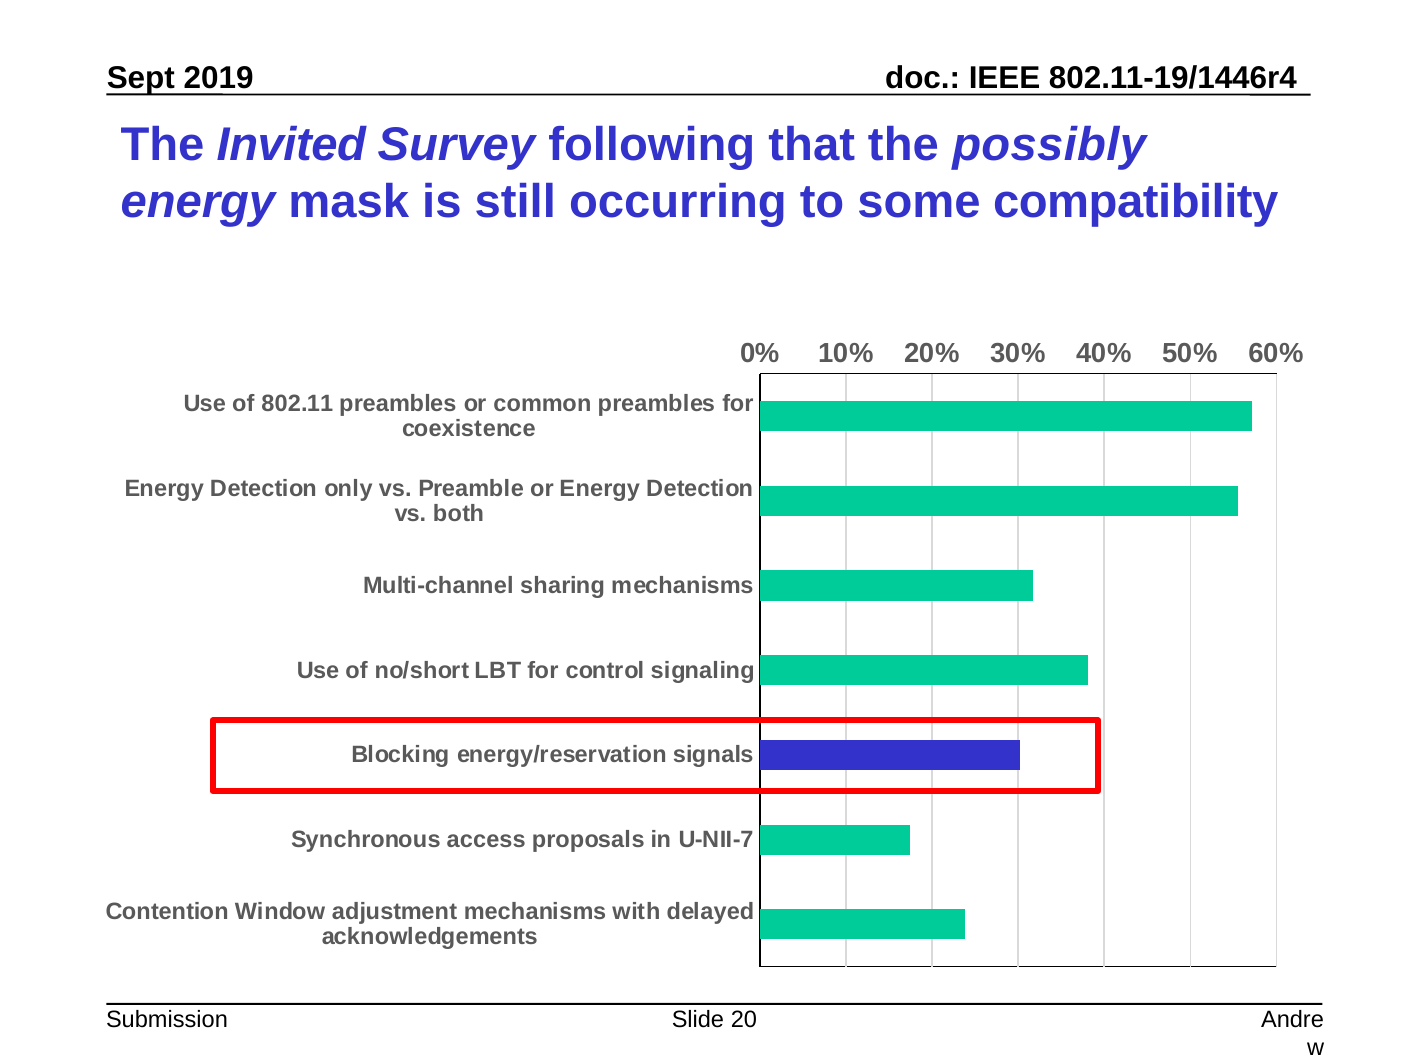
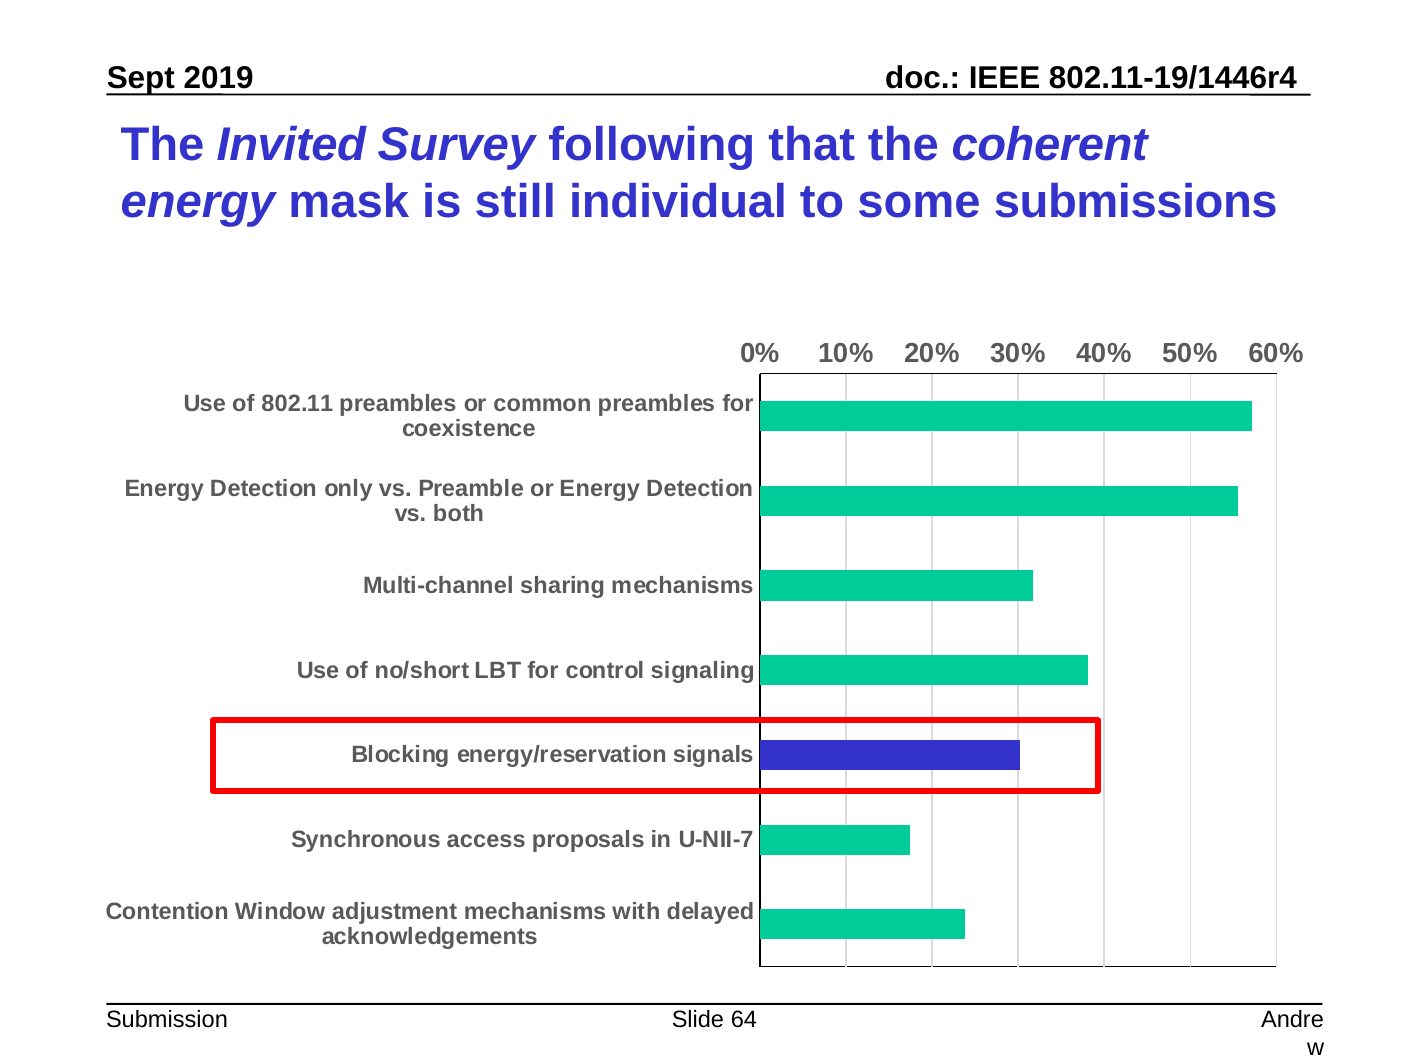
possibly: possibly -> coherent (1050, 145)
occurring: occurring -> individual (678, 202)
compatibility: compatibility -> submissions (1136, 202)
20: 20 -> 64 (744, 1019)
